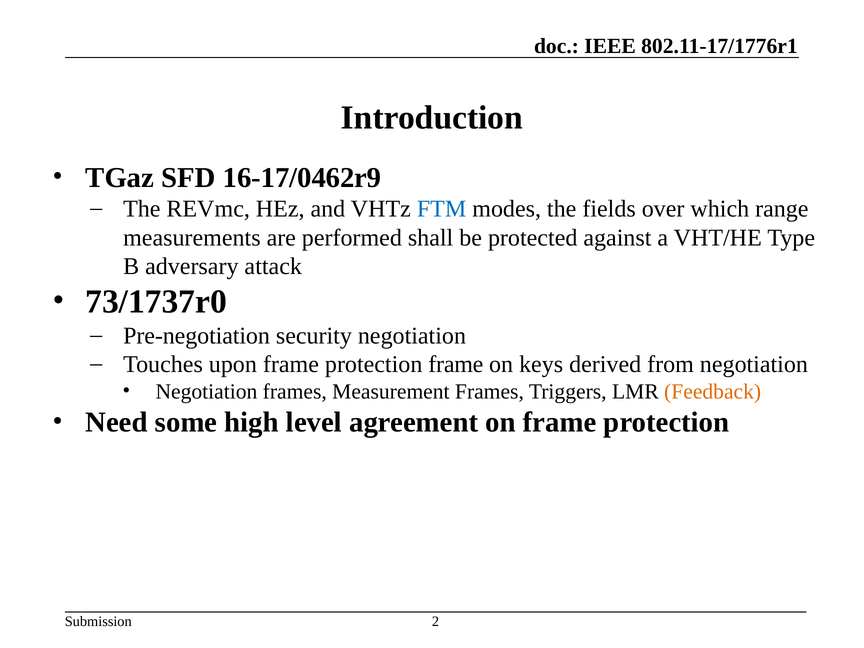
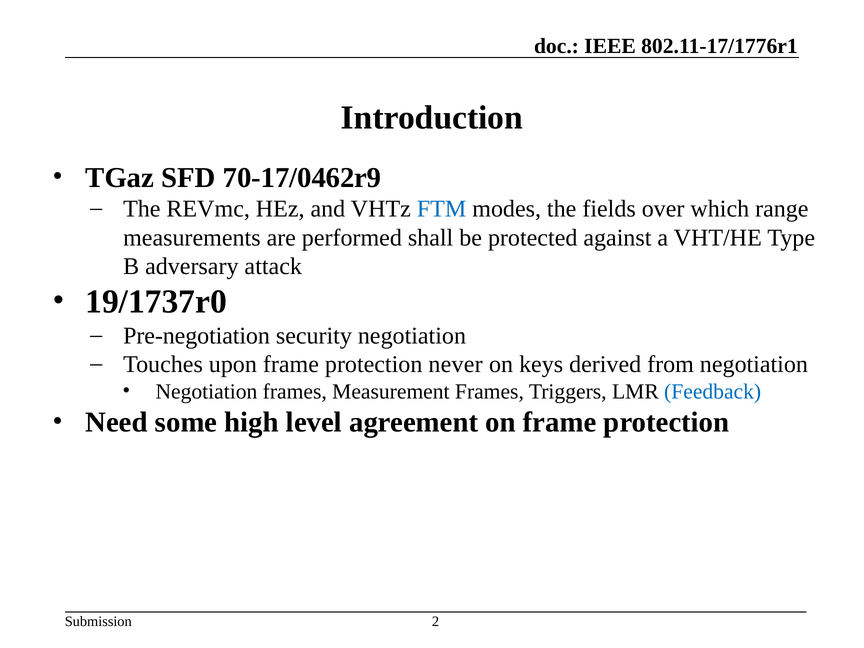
16-17/0462r9: 16-17/0462r9 -> 70-17/0462r9 (302, 178)
73/1737r0: 73/1737r0 -> 19/1737r0 (156, 302)
protection frame: frame -> never (456, 364)
Feedback colour: orange -> blue (713, 392)
